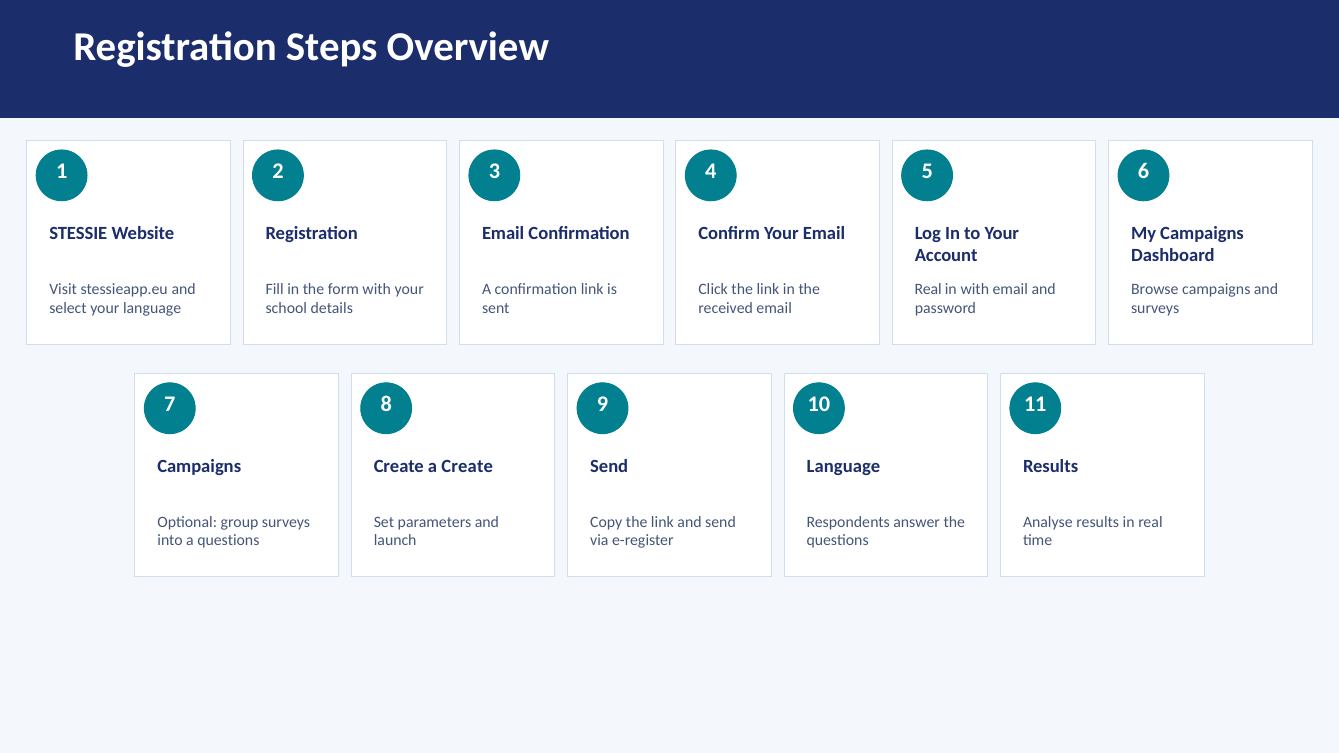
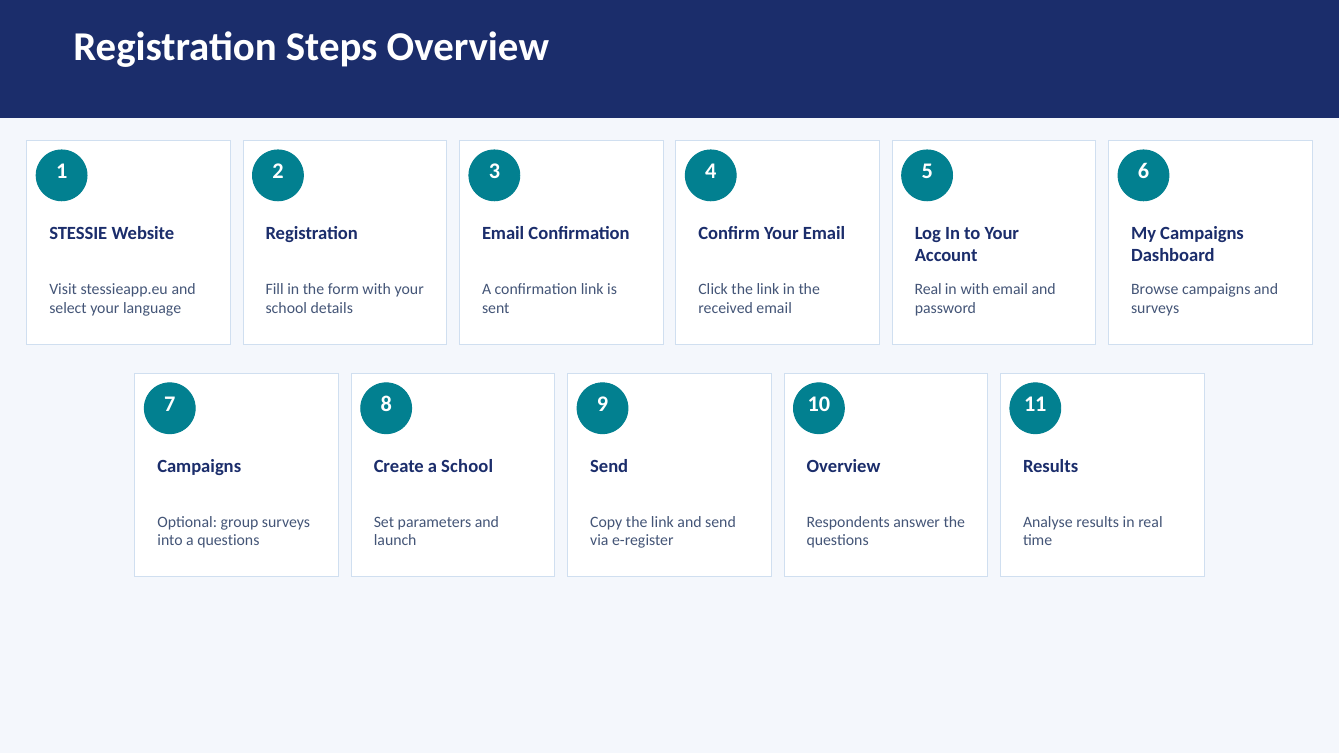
a Create: Create -> School (467, 466)
Language: Language -> Overview (844, 466)
